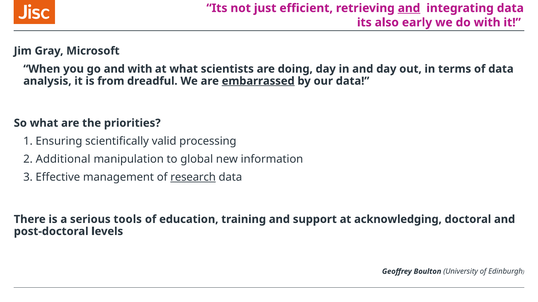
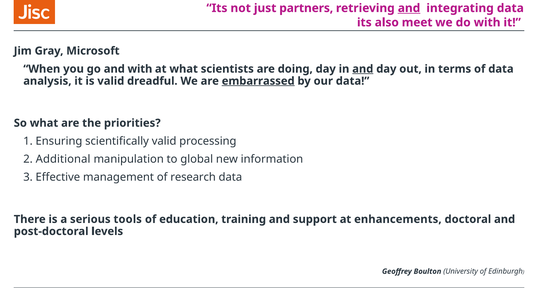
efficient: efficient -> partners (306, 8)
early: early -> meet (417, 22)
and underline: none -> present (363, 69)
is from: from -> valid (111, 81)
research underline: present -> none (193, 178)
acknowledging: acknowledging -> enhancements (398, 220)
